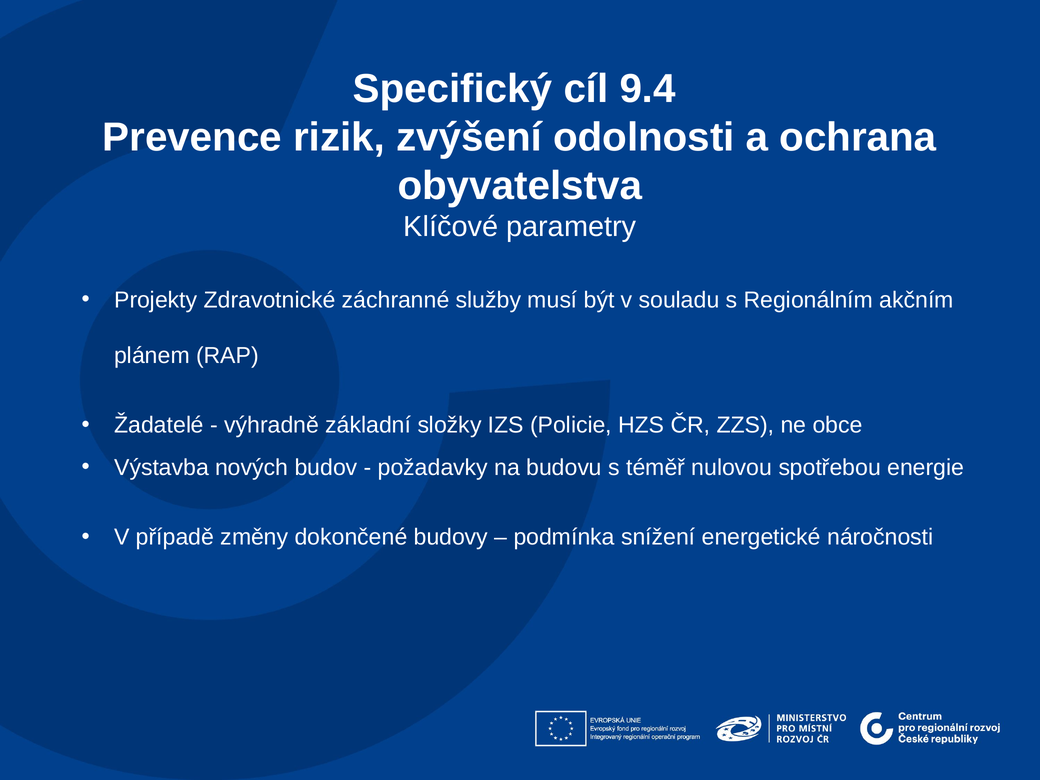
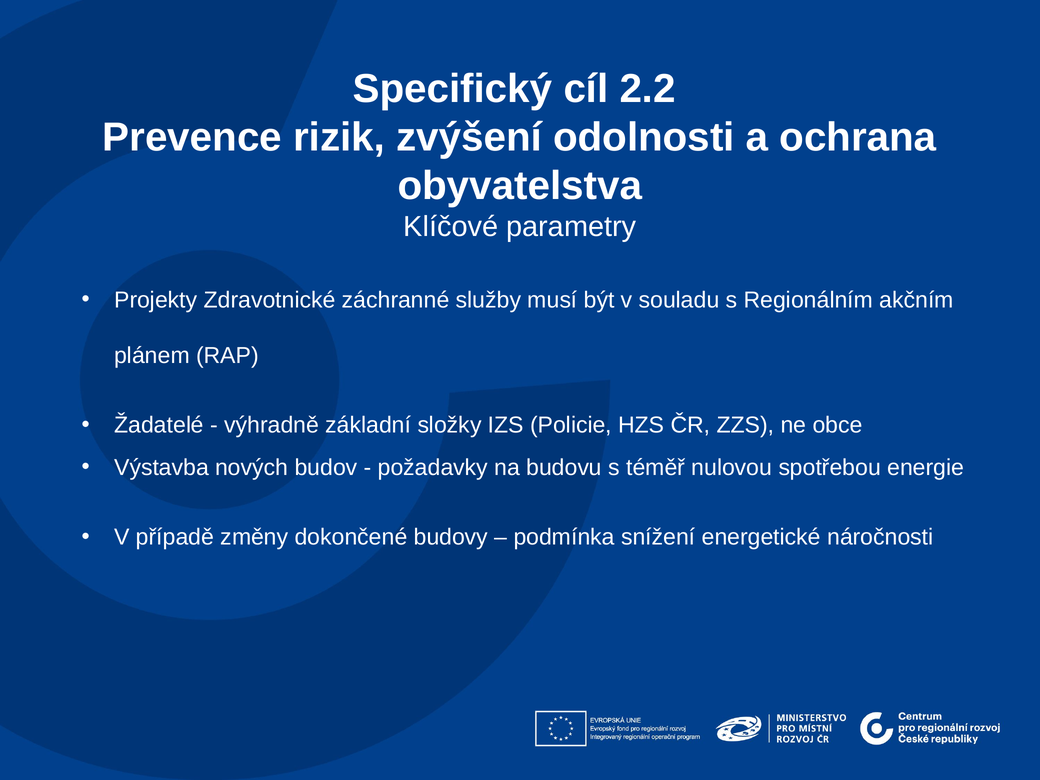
9.4: 9.4 -> 2.2 (648, 89)
